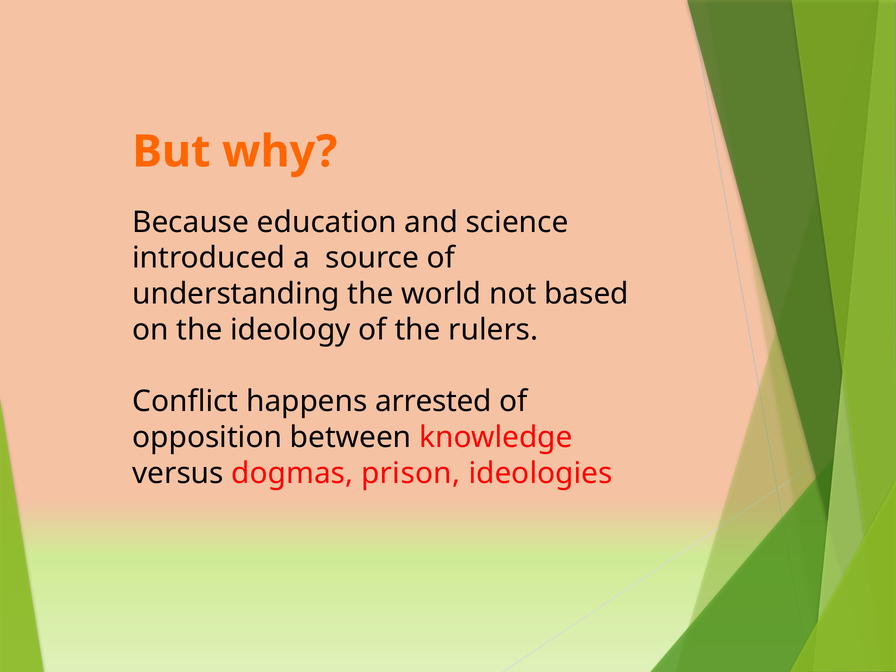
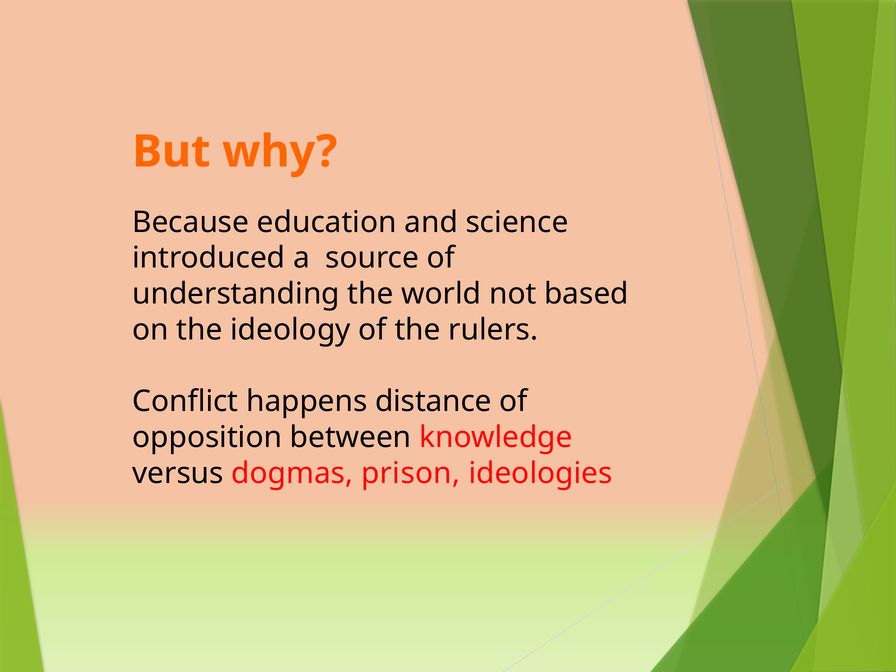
arrested: arrested -> distance (433, 401)
